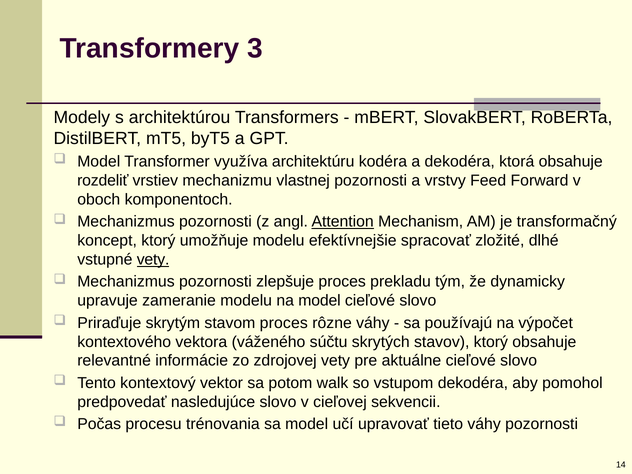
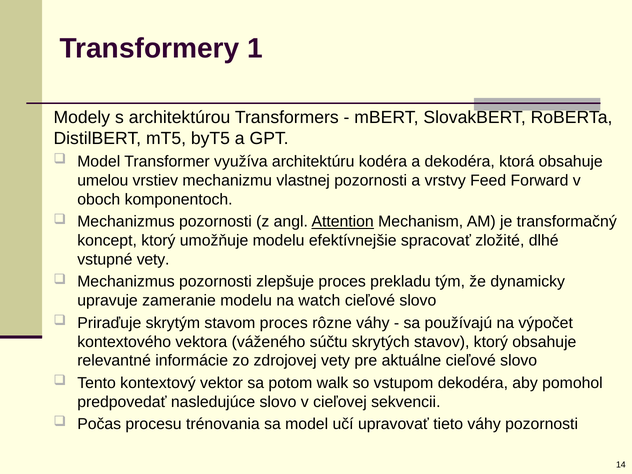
3: 3 -> 1 (255, 48)
rozdeliť: rozdeliť -> umelou (103, 181)
vety underline: present -> none (153, 260)
na model: model -> watch (319, 301)
